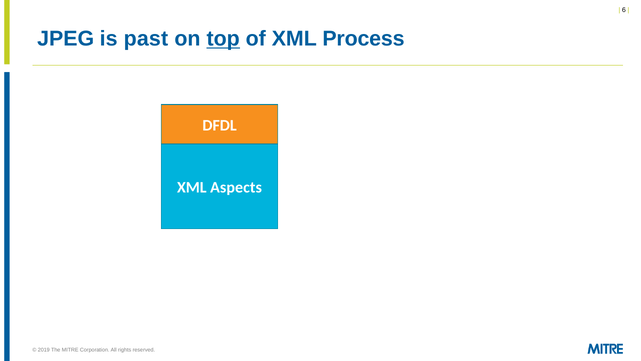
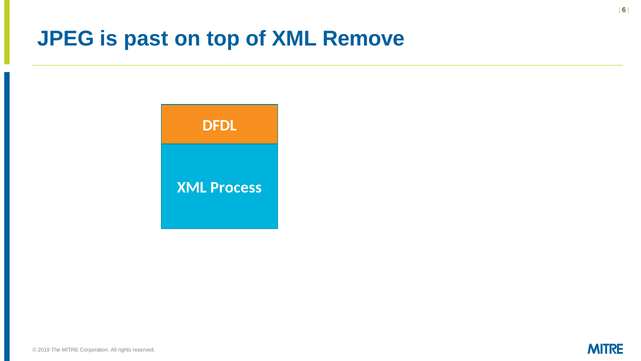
top underline: present -> none (223, 39)
Process: Process -> Remove (364, 39)
Aspects: Aspects -> Process (236, 187)
